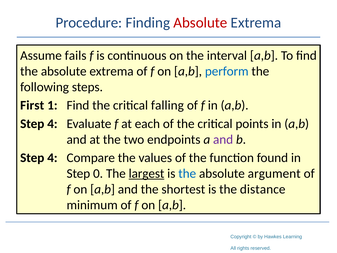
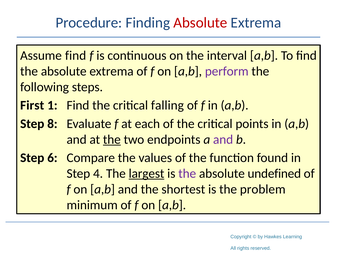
Assume fails: fails -> find (76, 55)
perform colour: blue -> purple (227, 71)
4: 4 -> 8 (52, 124)
the underline: none -> present (112, 139)
4: 4 -> 6 (52, 158)
0: 0 -> 4 (98, 173)
the colour: blue -> purple (187, 173)
argument: argument -> undefined (274, 173)
distance: distance -> problem (263, 189)
